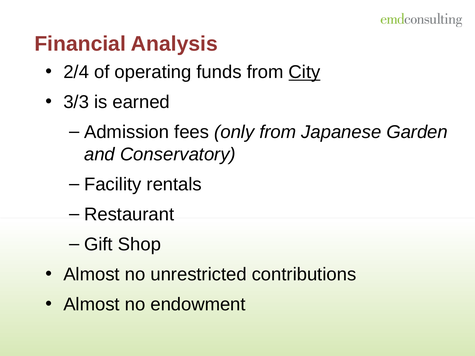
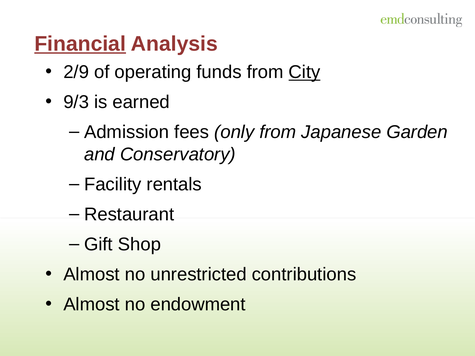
Financial underline: none -> present (80, 44)
2/4: 2/4 -> 2/9 (76, 72)
3/3: 3/3 -> 9/3 (76, 102)
